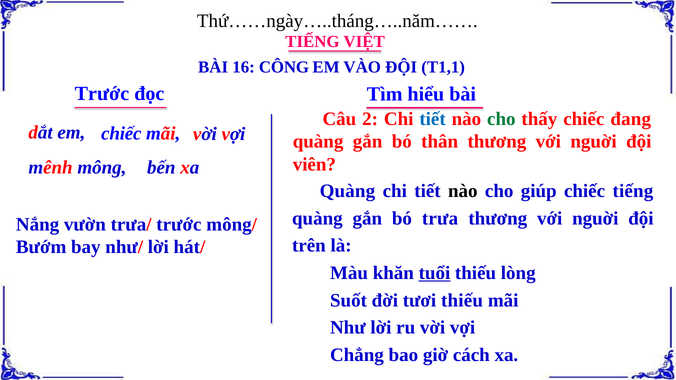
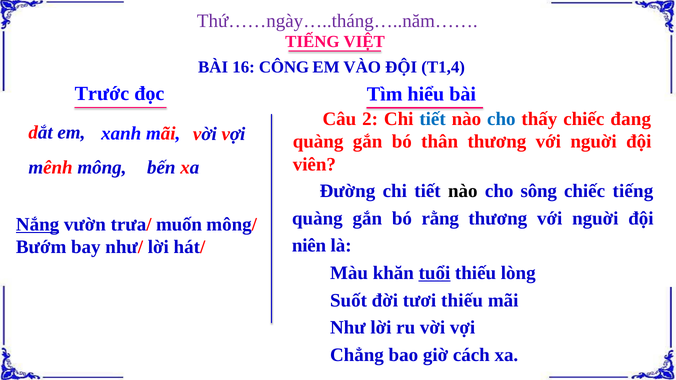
Thứ……ngày…..tháng…..năm…… colour: black -> purple (337, 21)
T1,1: T1,1 -> T1,4 (443, 67)
cho colour: green -> blue (501, 119)
em chiếc: chiếc -> xanh (121, 133)
Quàng: Quàng -> Đường (347, 191)
giúp: giúp -> sông (539, 191)
trưa: trưa -> rằng (440, 218)
Nắng underline: none -> present (38, 224)
trưa/ trước: trước -> muốn (179, 224)
trên: trên -> niên (309, 245)
